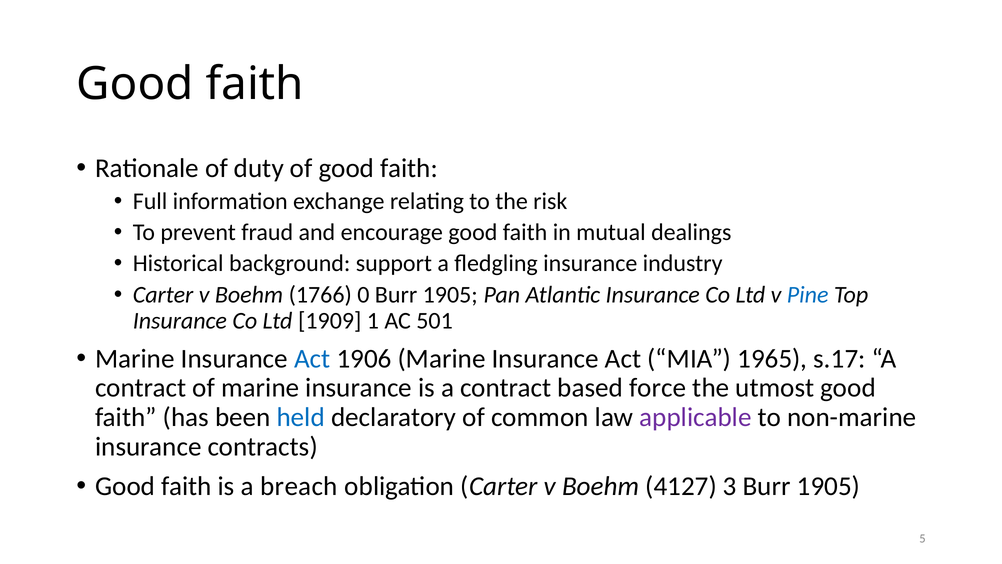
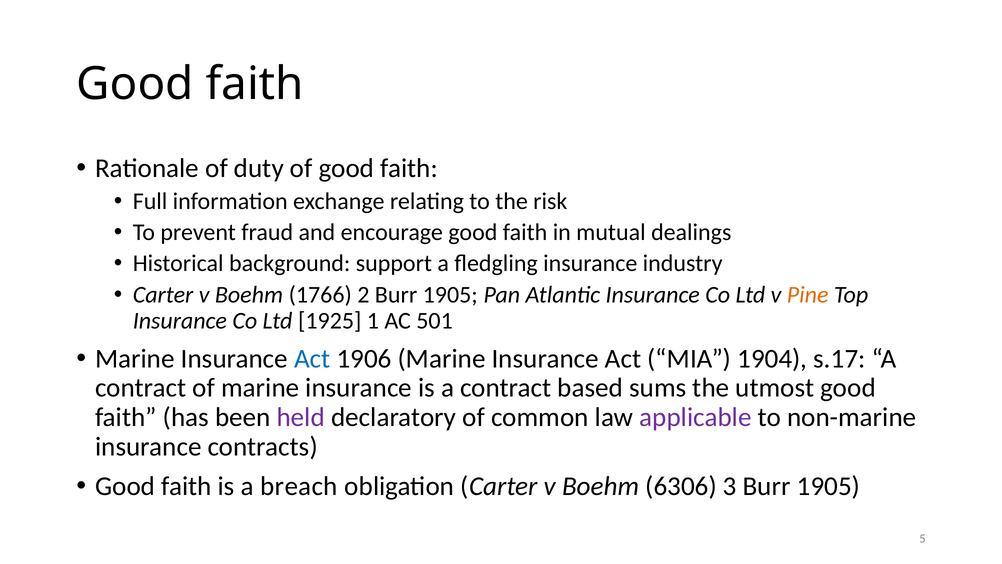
0: 0 -> 2 (363, 294)
Pine colour: blue -> orange (808, 294)
1909: 1909 -> 1925 (330, 320)
1965: 1965 -> 1904 (772, 358)
force: force -> sums (658, 388)
held colour: blue -> purple (301, 417)
4127: 4127 -> 6306 (681, 486)
